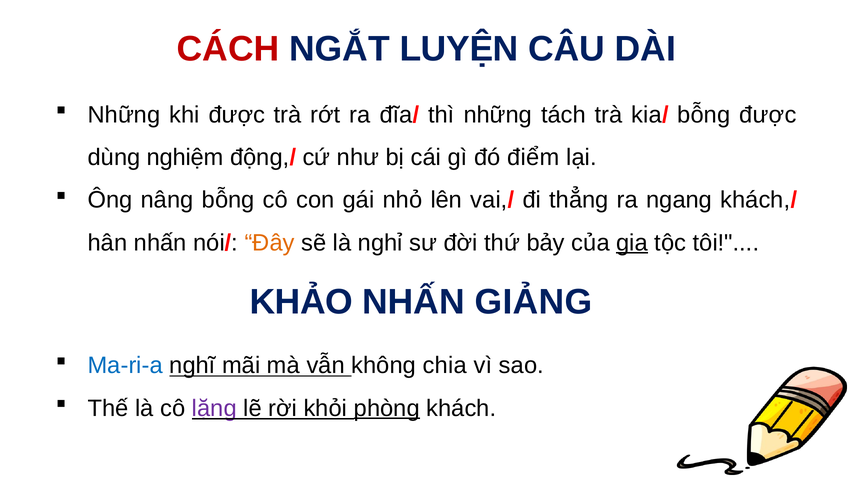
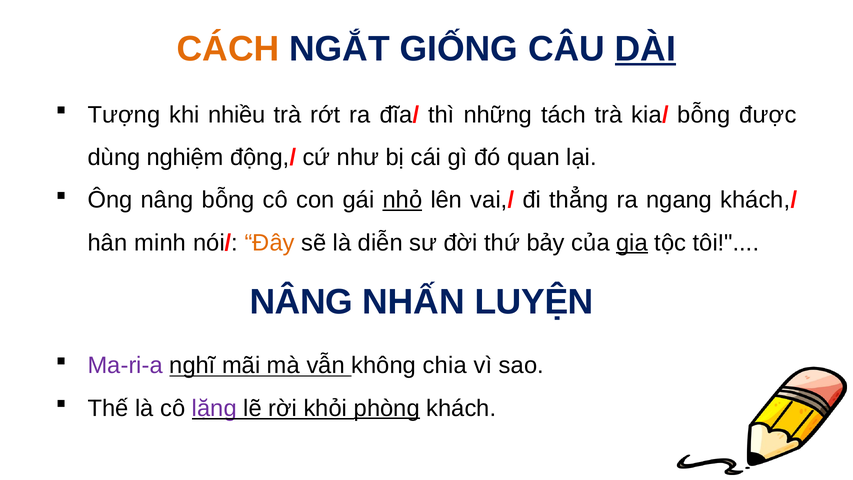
CÁCH colour: red -> orange (228, 49)
LUYỆN: LUYỆN -> GIỐNG (459, 49)
DÀI underline: none -> present (645, 49)
Những: Những -> Tượng (124, 115)
khi được: được -> nhiều (237, 115)
điểm: điểm -> quan (533, 157)
nhỏ underline: none -> present (402, 200)
hân nhấn: nhấn -> minh (160, 243)
nghỉ: nghỉ -> diễn (380, 243)
KHẢO: KHẢO -> NÂNG (301, 302)
GIẢNG: GIẢNG -> LUYỆN (534, 302)
Ma-ri-a colour: blue -> purple (125, 365)
